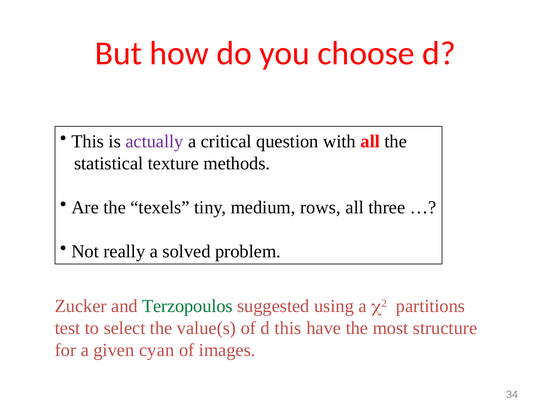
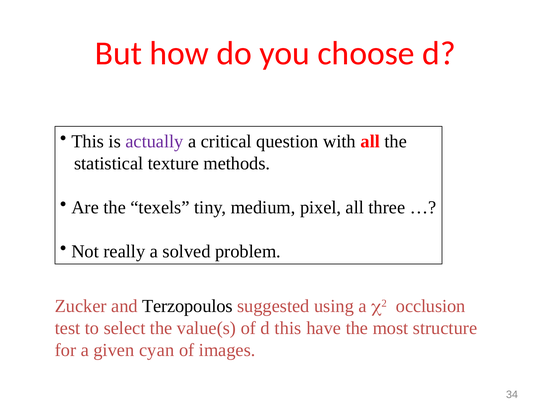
rows: rows -> pixel (321, 208)
Terzopoulos colour: green -> black (187, 306)
partitions: partitions -> occlusion (431, 306)
